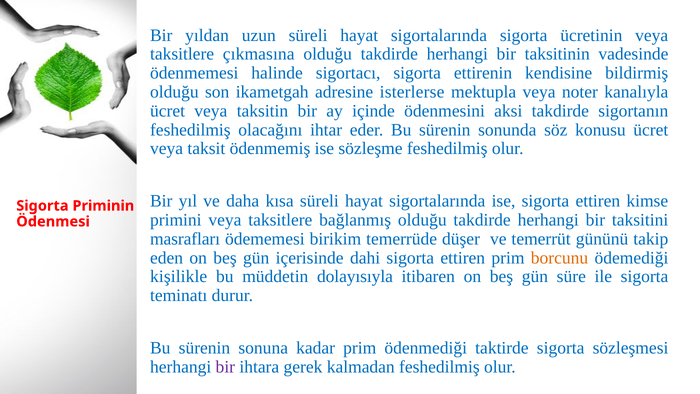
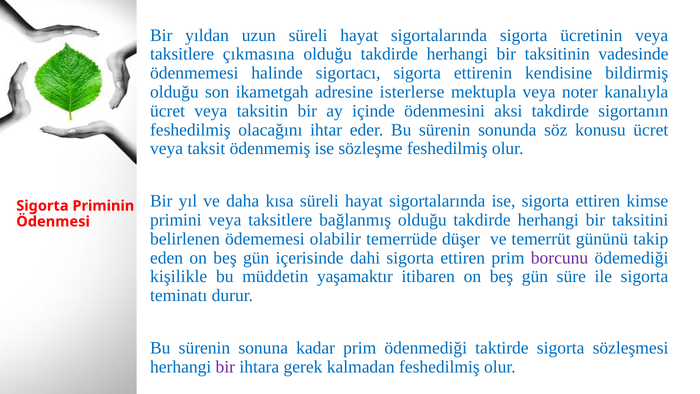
masrafları: masrafları -> belirlenen (185, 239)
birikim: birikim -> olabilir (335, 239)
borcunu colour: orange -> purple (560, 258)
dolayısıyla: dolayısıyla -> yaşamaktır (355, 277)
